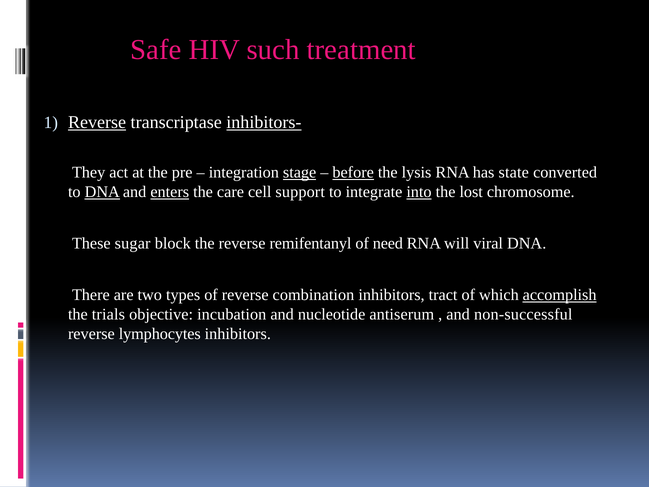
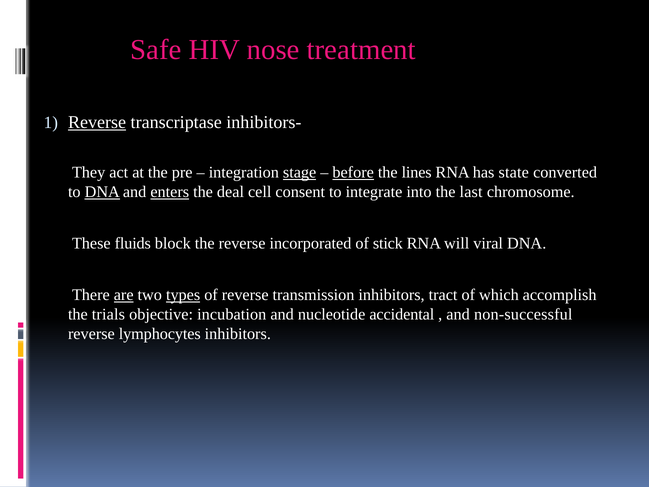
such: such -> nose (273, 50)
inhibitors- underline: present -> none (264, 122)
lysis: lysis -> lines (417, 172)
care: care -> deal (231, 192)
support: support -> consent (300, 192)
into underline: present -> none (419, 192)
lost: lost -> last (471, 192)
sugar: sugar -> fluids (133, 243)
remifentanyl: remifentanyl -> incorporated (310, 243)
need: need -> stick (388, 243)
are underline: none -> present (124, 295)
types underline: none -> present (183, 295)
combination: combination -> transmission (314, 295)
accomplish underline: present -> none (560, 295)
antiserum: antiserum -> accidental (402, 314)
